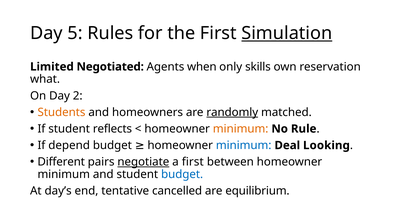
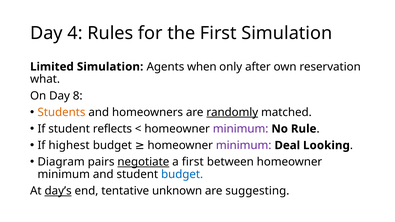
5: 5 -> 4 (75, 33)
Simulation underline: present -> none (287, 33)
Limited Negotiated: Negotiated -> Simulation (110, 67)
skills: skills -> after (258, 67)
2: 2 -> 8 (78, 96)
minimum colour: orange -> purple (241, 129)
depend: depend -> highest (69, 145)
minimum colour: blue -> purple (244, 145)
Different: Different -> Diagram (61, 162)
day’s underline: none -> present (58, 191)
cancelled: cancelled -> unknown (177, 191)
equilibrium: equilibrium -> suggesting (257, 191)
